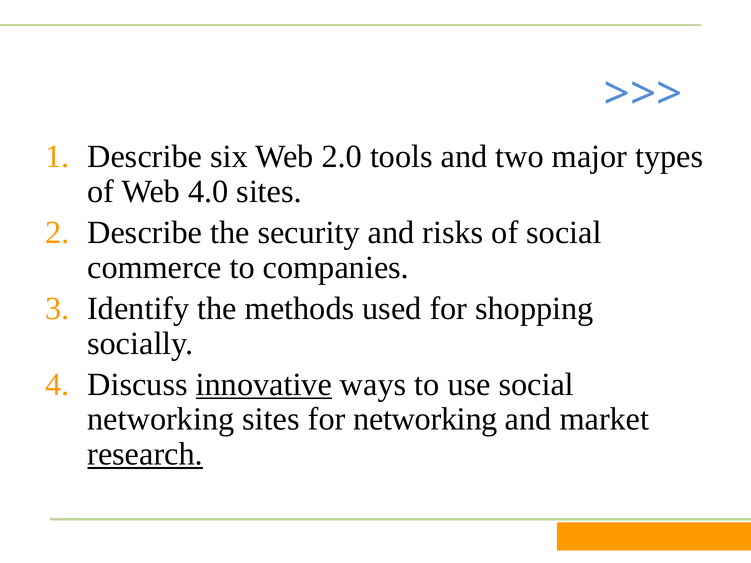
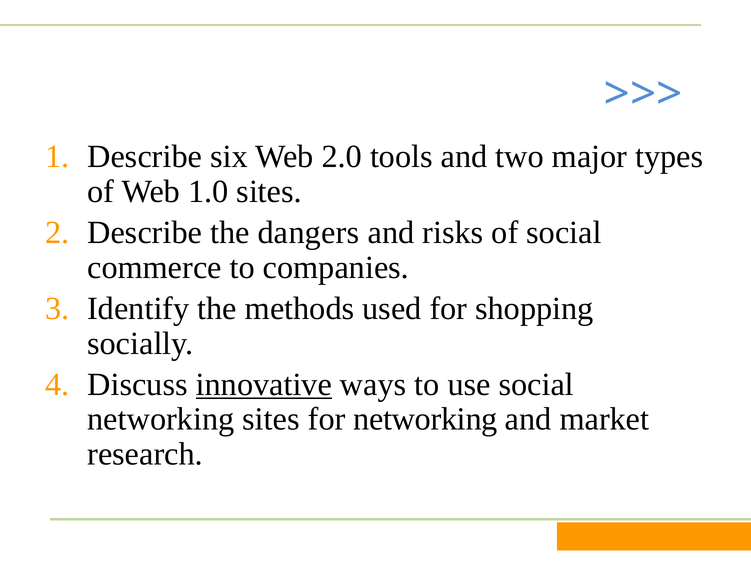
4.0: 4.0 -> 1.0 (208, 192)
security: security -> dangers (309, 233)
research underline: present -> none (145, 454)
